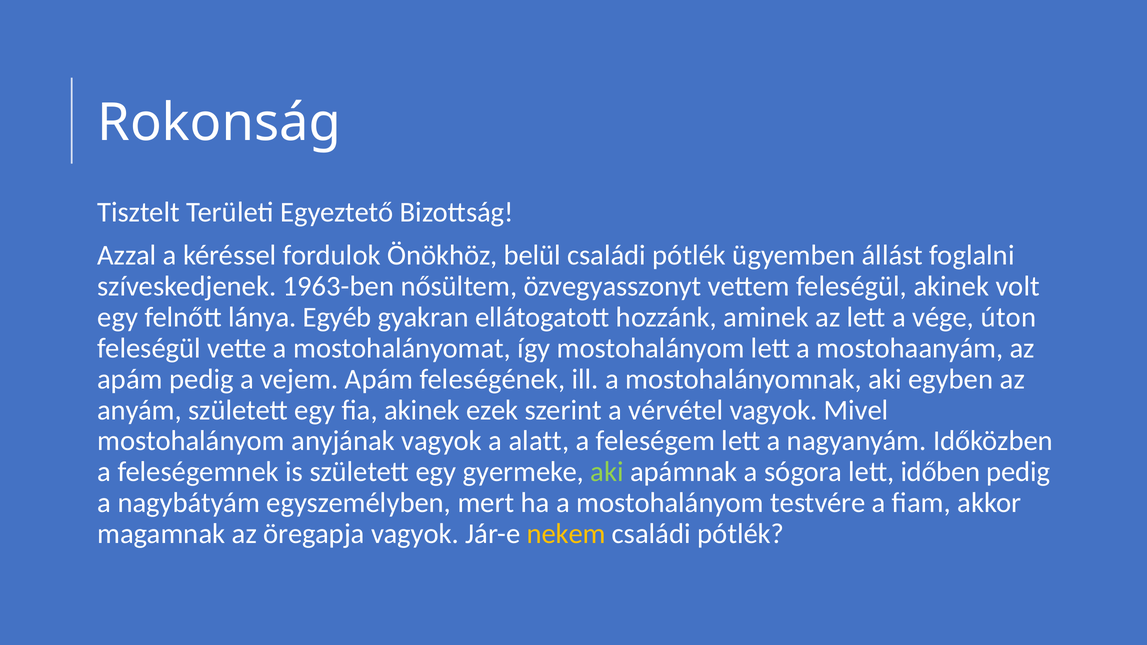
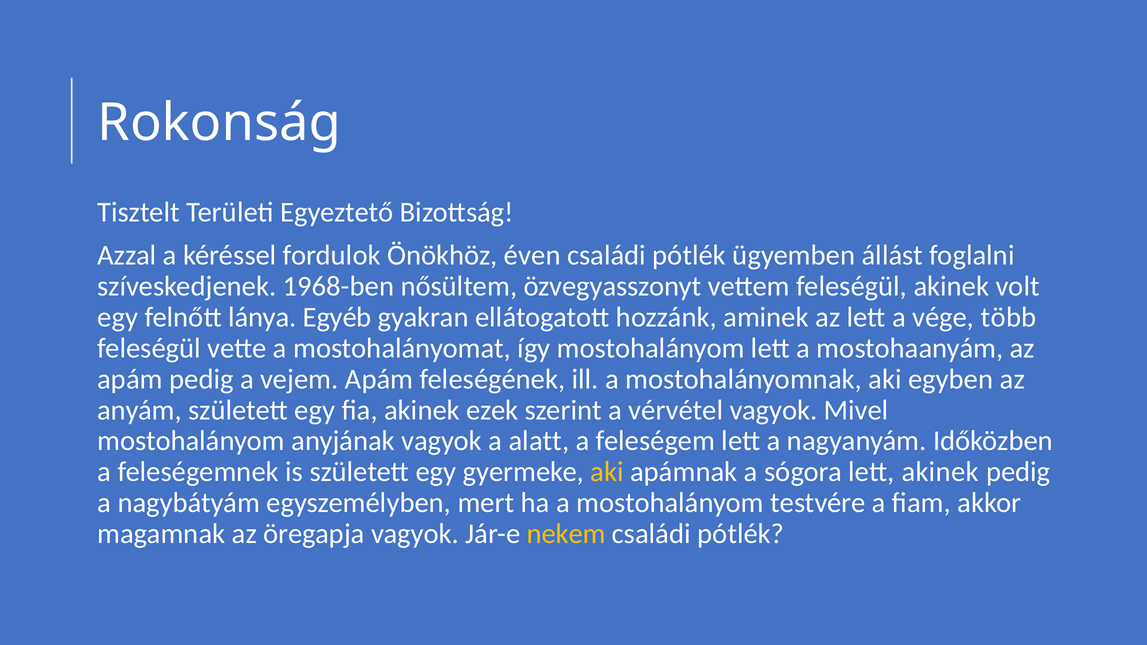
belül: belül -> éven (532, 255)
1963-ben: 1963-ben -> 1968-ben (338, 286)
úton: úton -> több (1009, 317)
aki colour: light green -> yellow (607, 472)
lett időben: időben -> akinek (940, 472)
